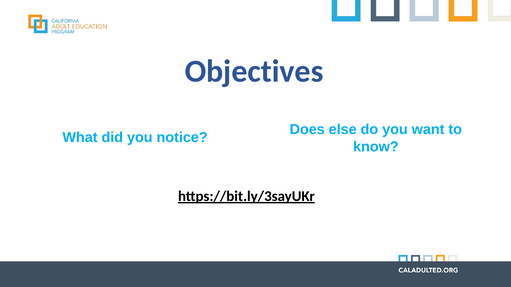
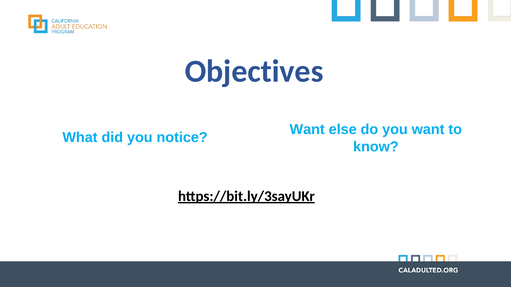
Does: Does -> Want (307, 130)
